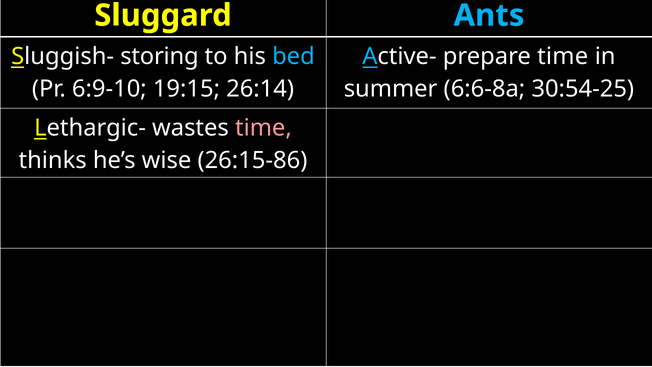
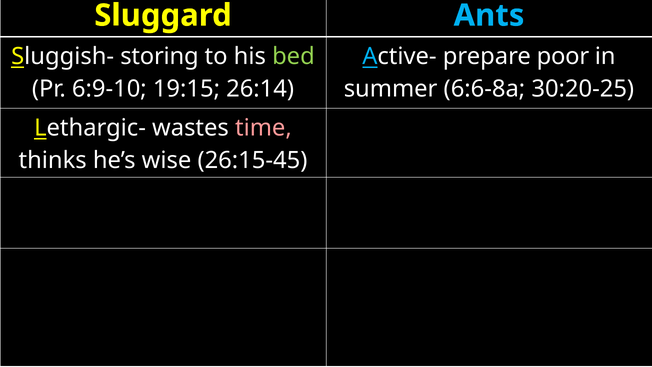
bed colour: light blue -> light green (293, 56)
prepare time: time -> poor (563, 56)
30:54-25: 30:54-25 -> 30:20-25 (583, 89)
26:15-86: 26:15-86 -> 26:15-45 (252, 160)
